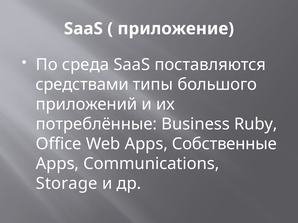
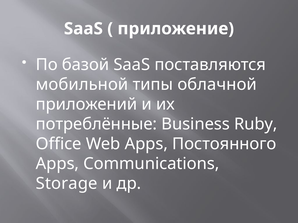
среда: среда -> базой (86, 65)
средствами: средствами -> мобильной (82, 85)
большого: большого -> облачной (217, 85)
Собственные: Собственные -> Постоянного (224, 144)
